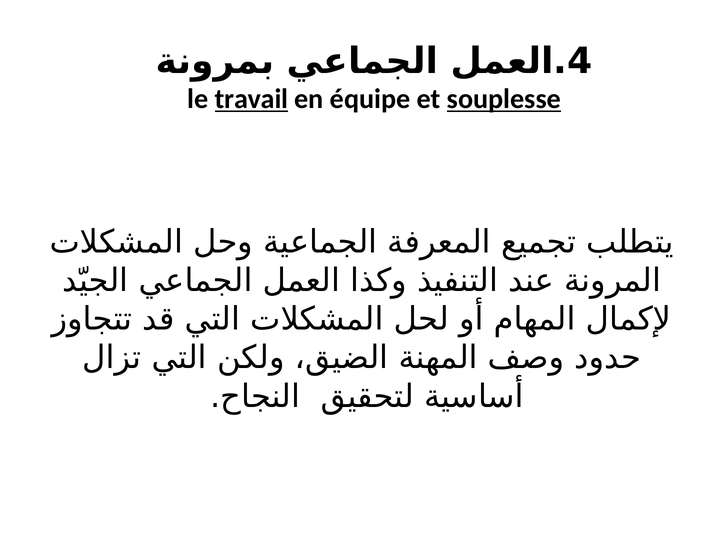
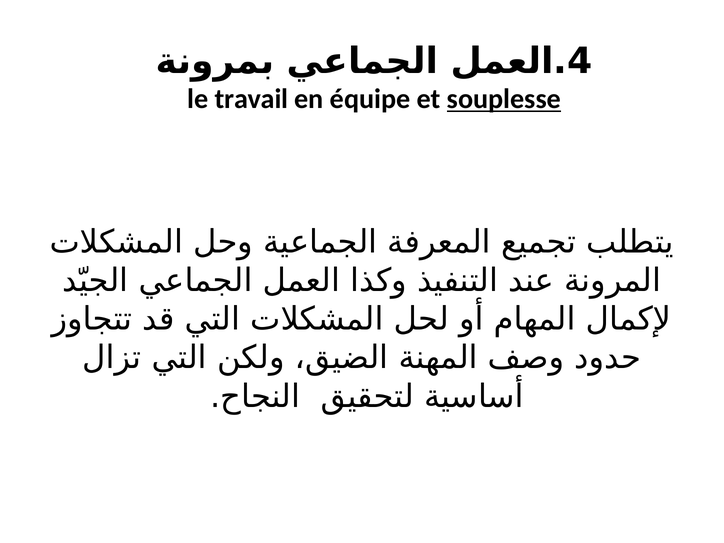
travail underline: present -> none (252, 99)
